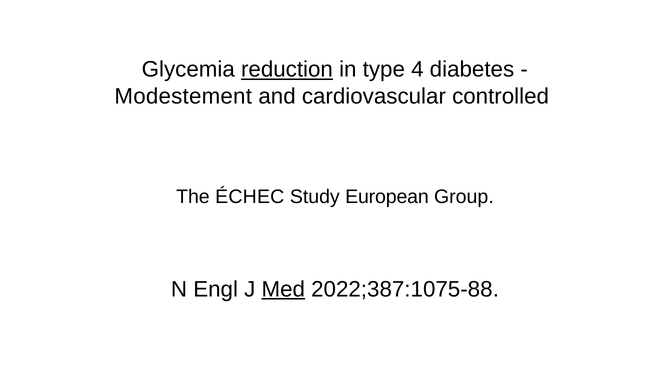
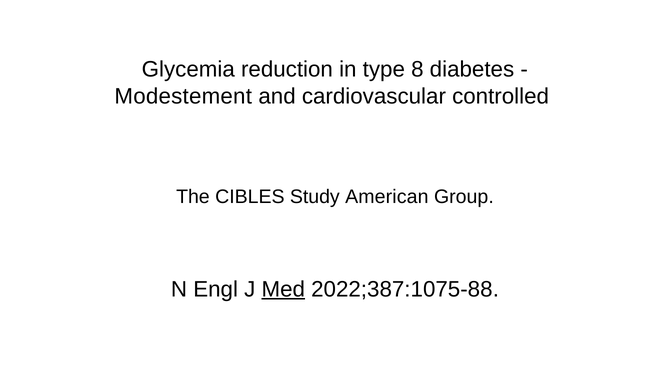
reduction underline: present -> none (287, 69)
4: 4 -> 8 (417, 69)
ÉCHEC: ÉCHEC -> CIBLES (250, 197)
European: European -> American (387, 197)
